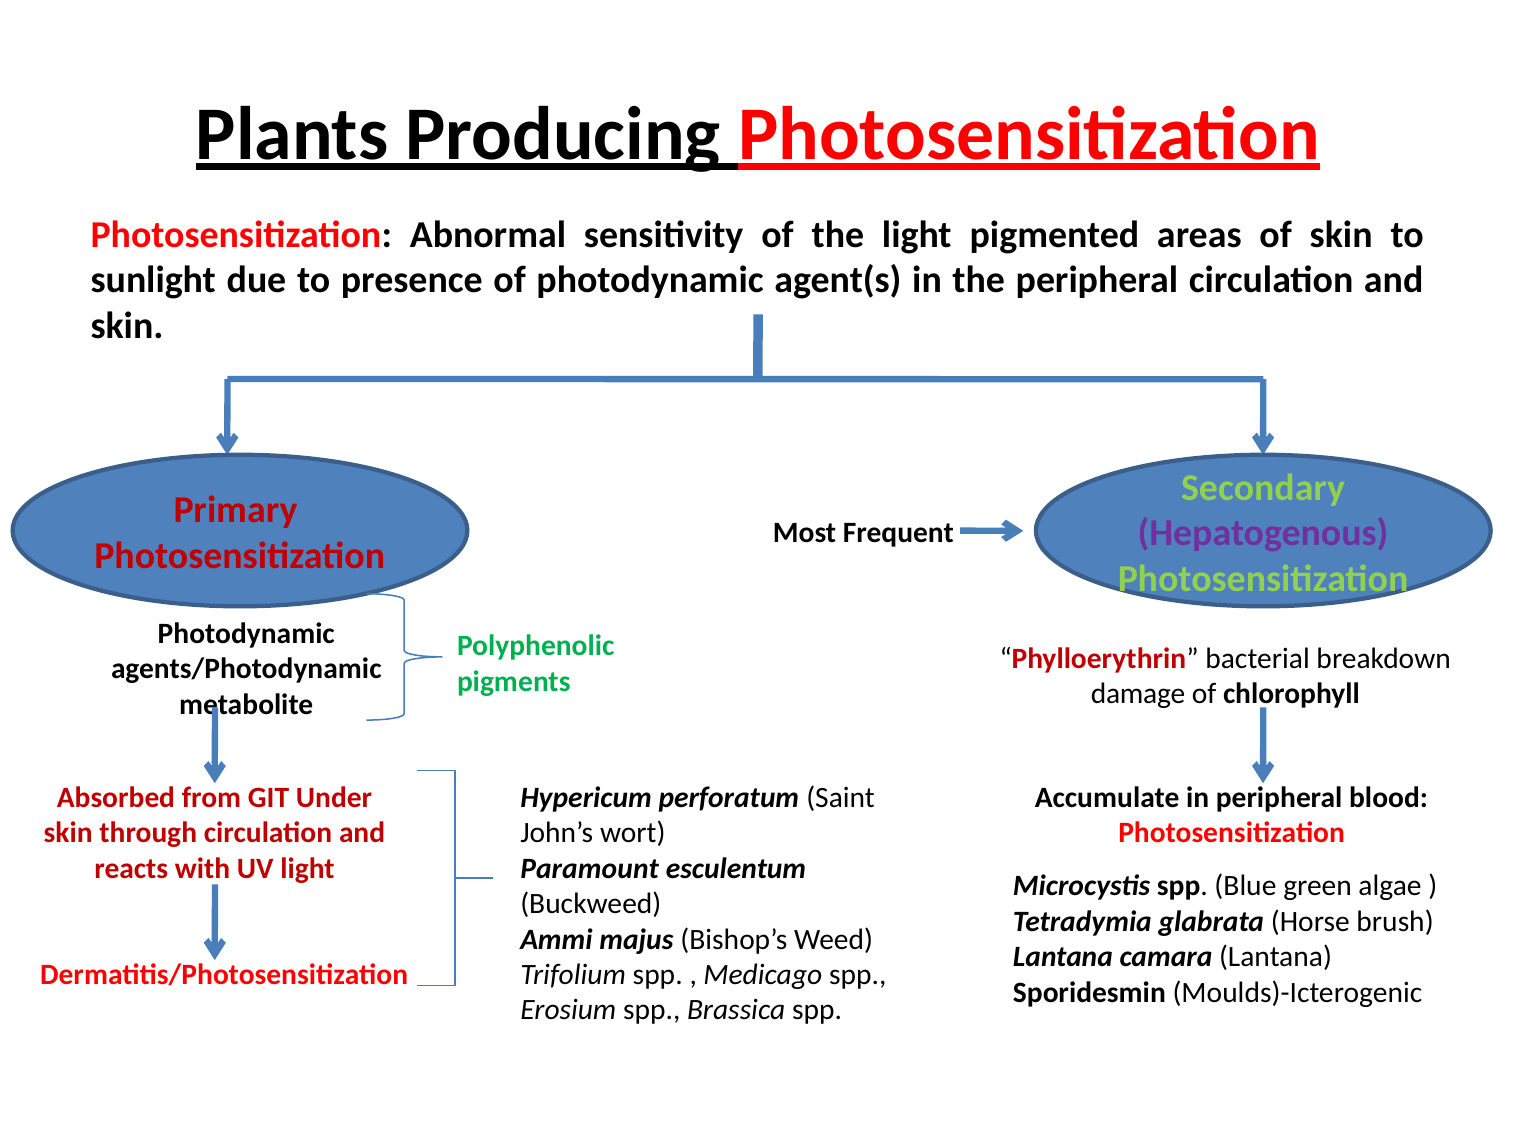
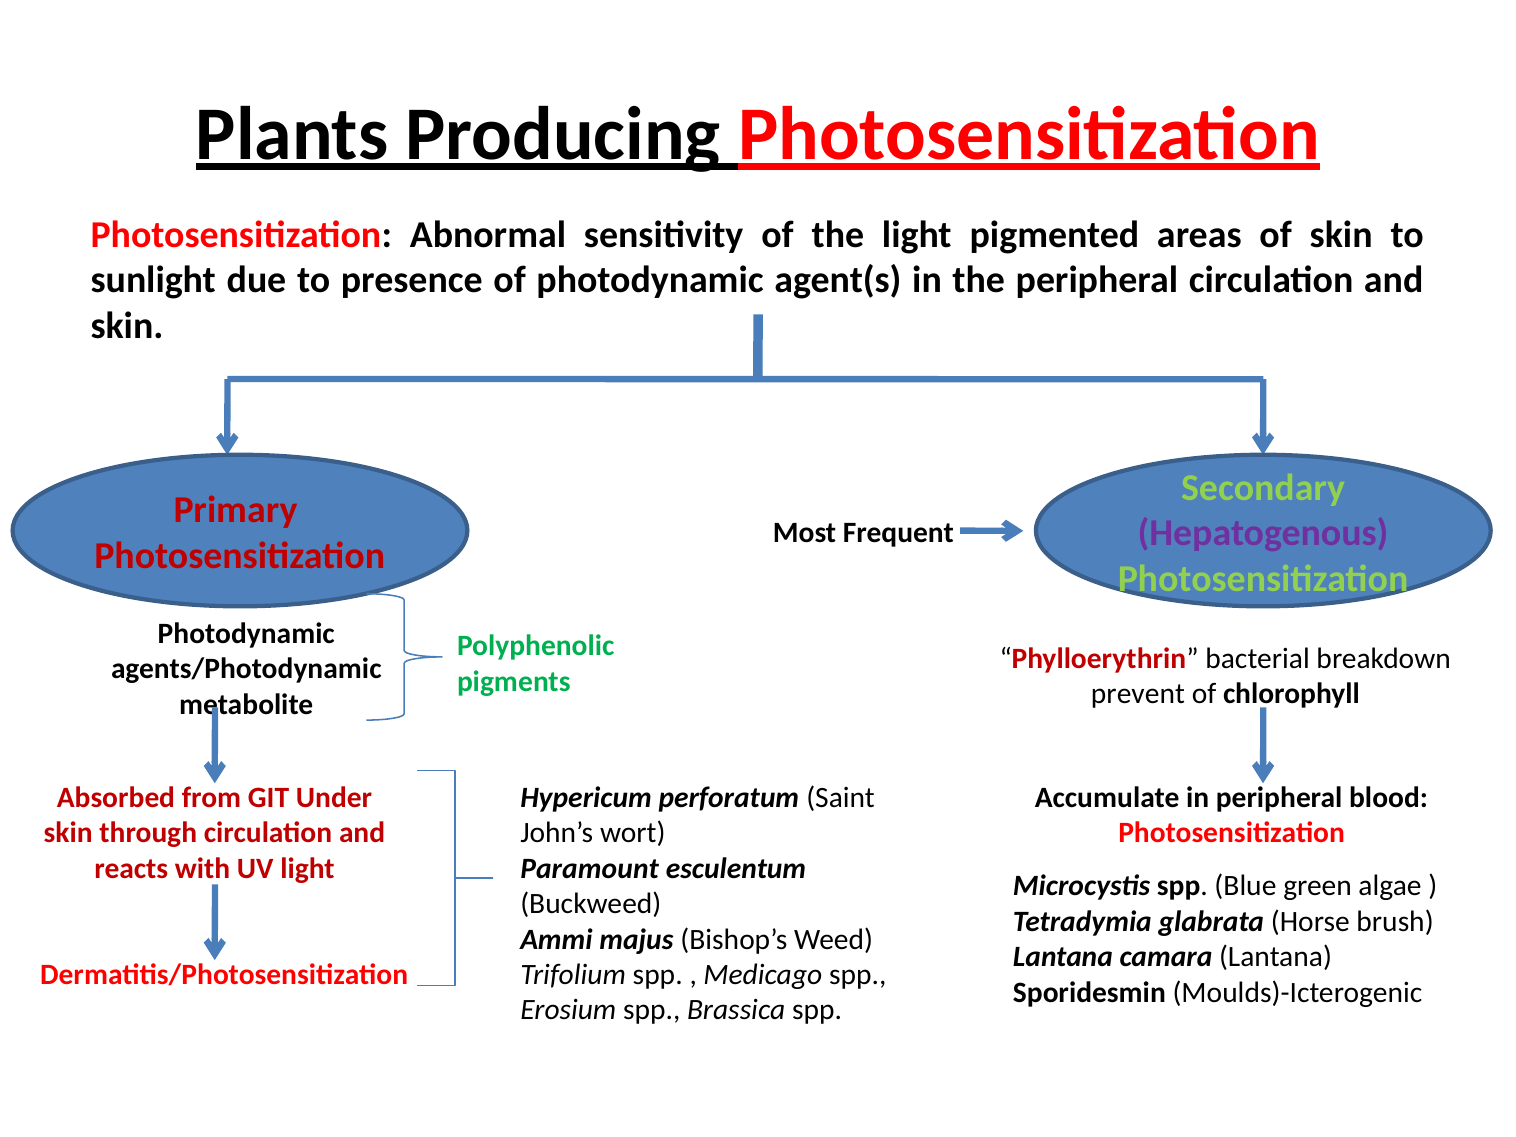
damage: damage -> prevent (1138, 694)
